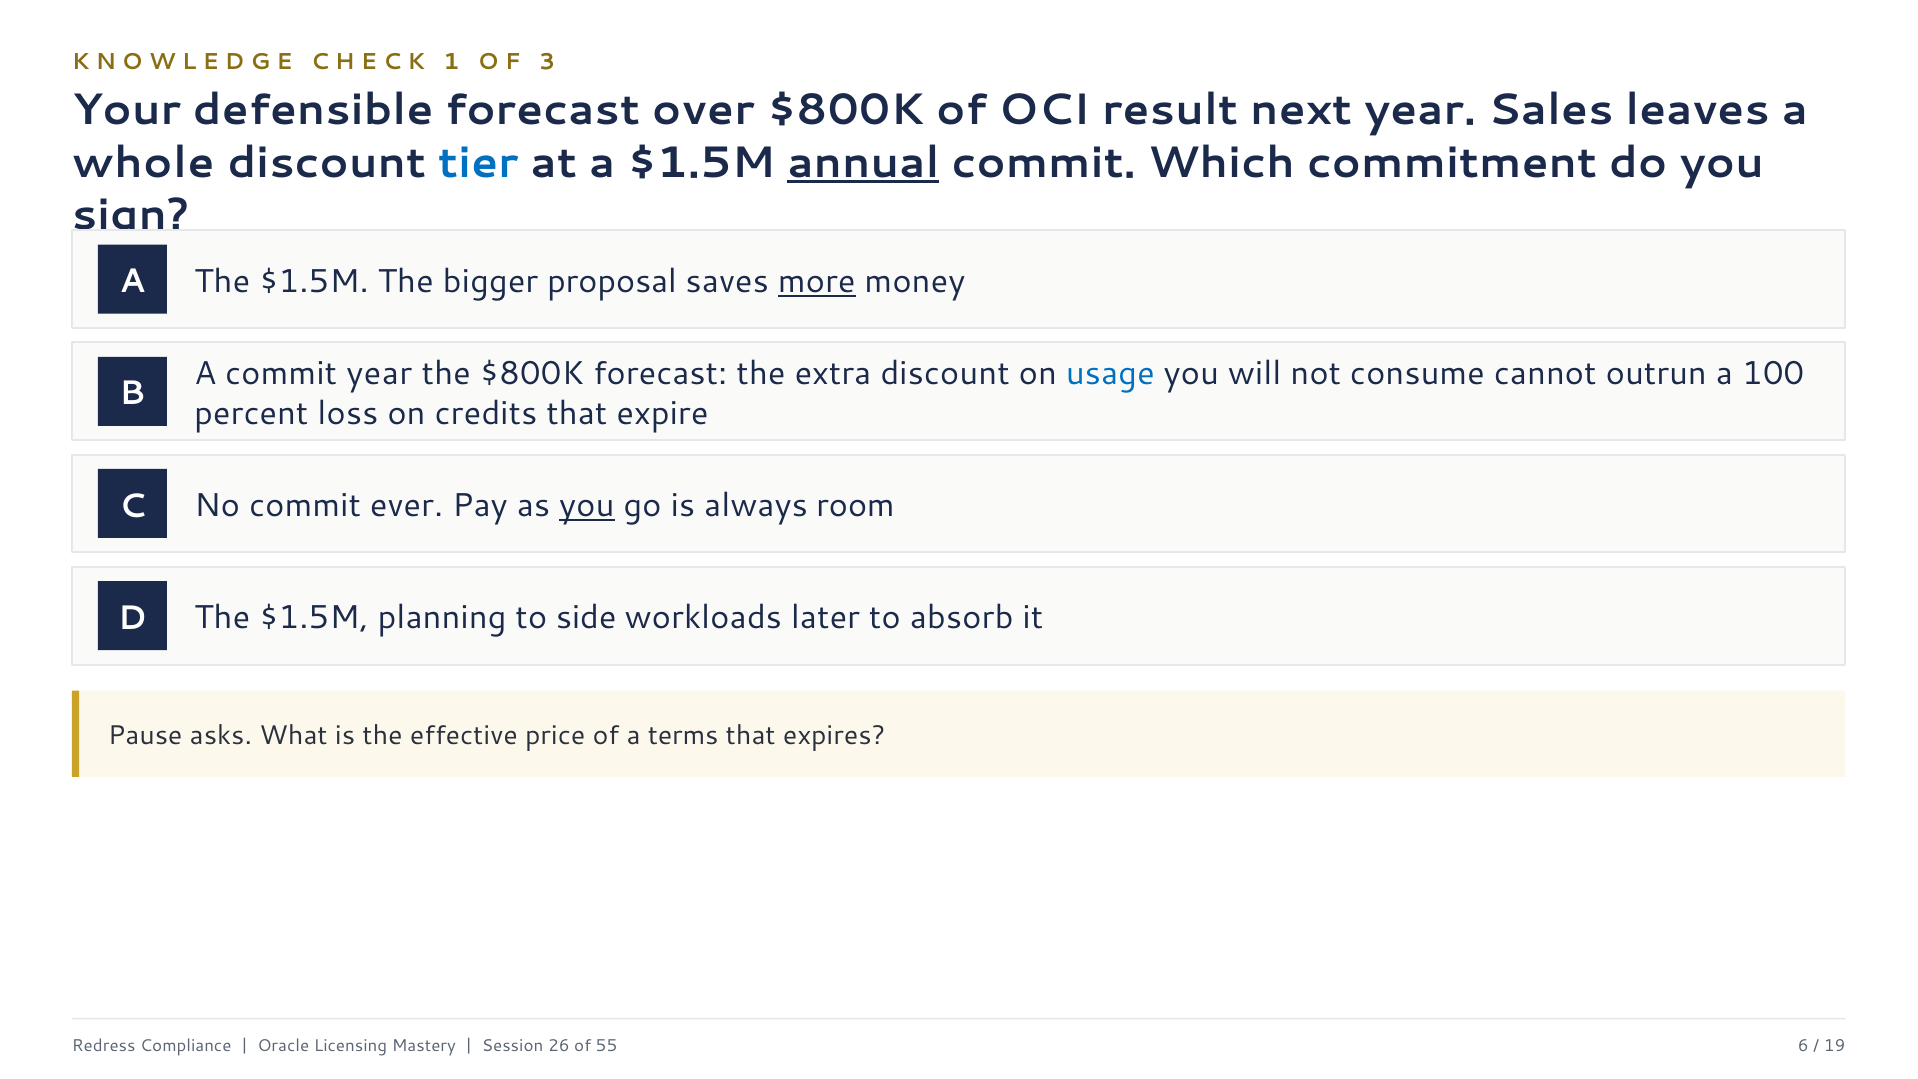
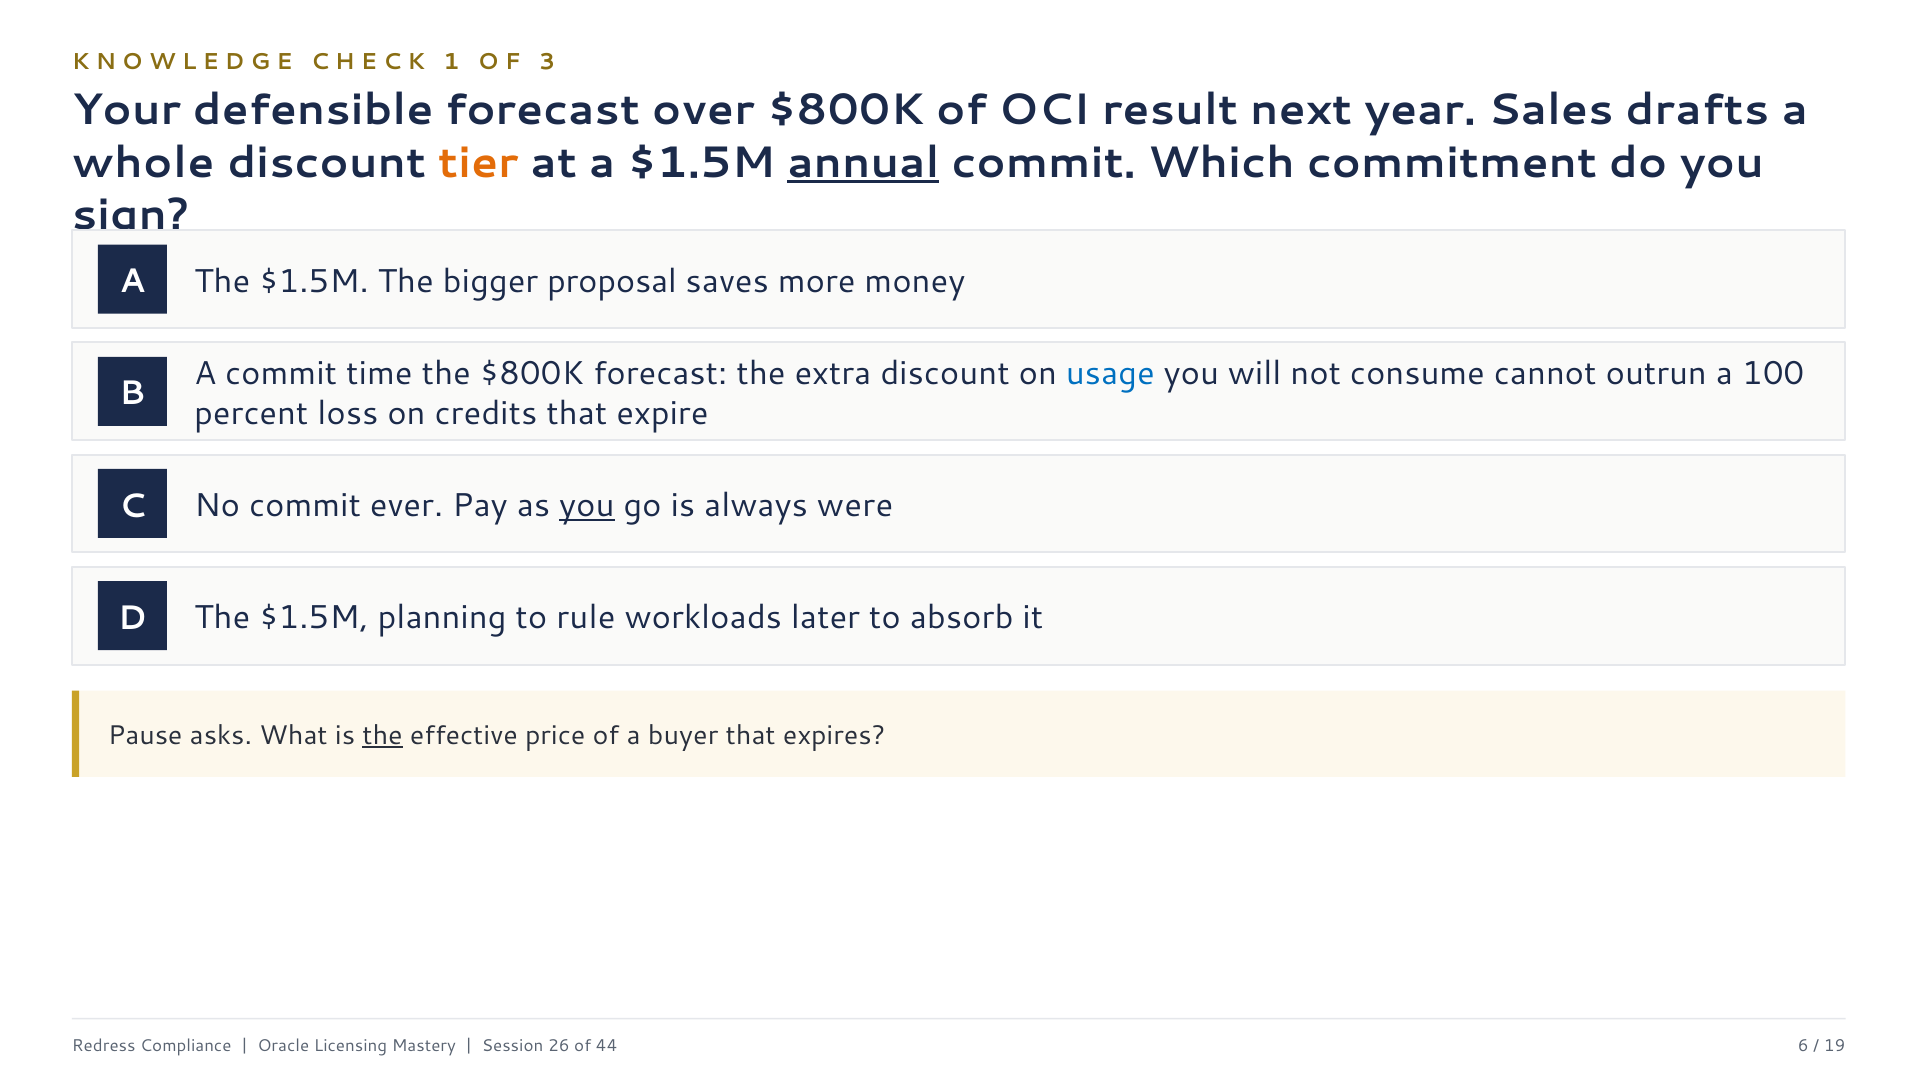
leaves: leaves -> drafts (1697, 110)
tier colour: blue -> orange (478, 163)
more underline: present -> none (817, 281)
commit year: year -> time (379, 374)
room: room -> were (855, 506)
side: side -> rule (586, 618)
the underline: none -> present (383, 735)
terms: terms -> buyer (683, 735)
55: 55 -> 44 (607, 1046)
